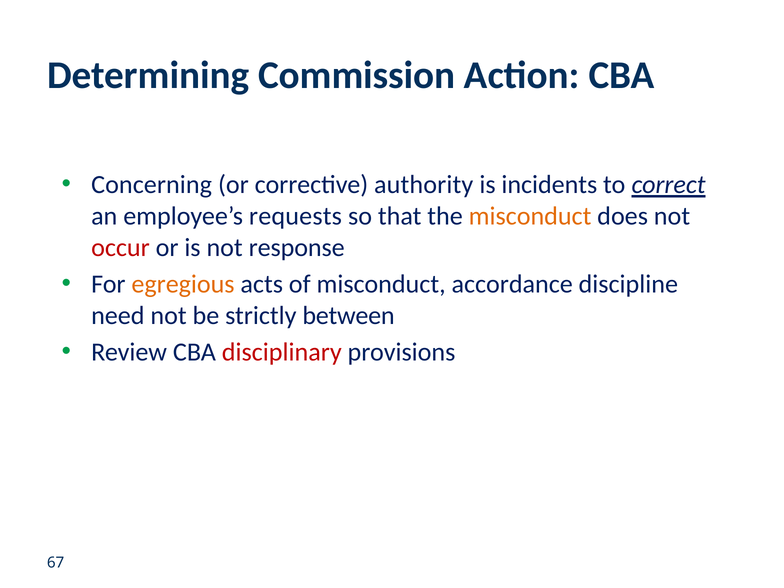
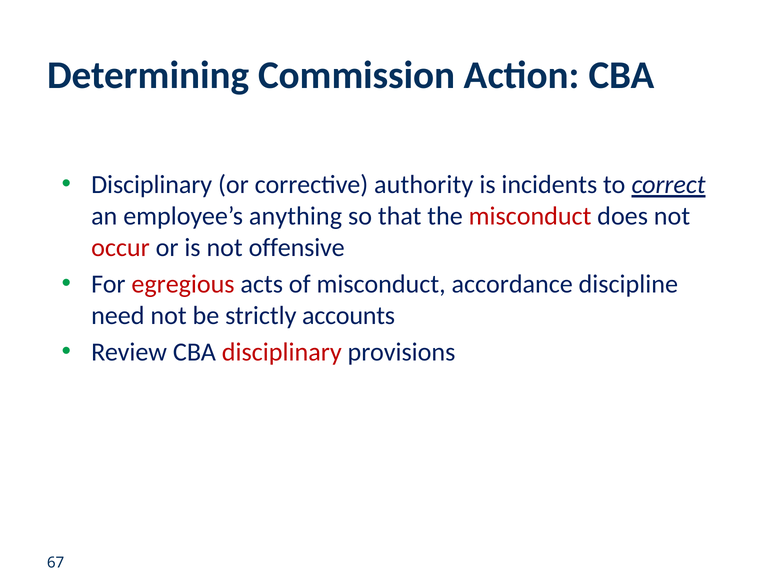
Concerning: Concerning -> Disciplinary (152, 185)
requests: requests -> anything (296, 216)
misconduct colour: orange -> red (530, 216)
response: response -> offensive (297, 248)
egregious colour: orange -> red (183, 284)
between: between -> accounts (349, 315)
